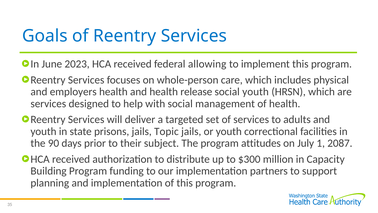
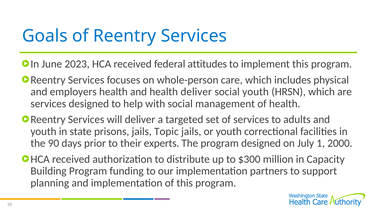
allowing: allowing -> attitudes (207, 64)
health release: release -> deliver (196, 92)
subject: subject -> experts (162, 143)
program attitudes: attitudes -> designed (261, 143)
2087: 2087 -> 2000 (340, 143)
